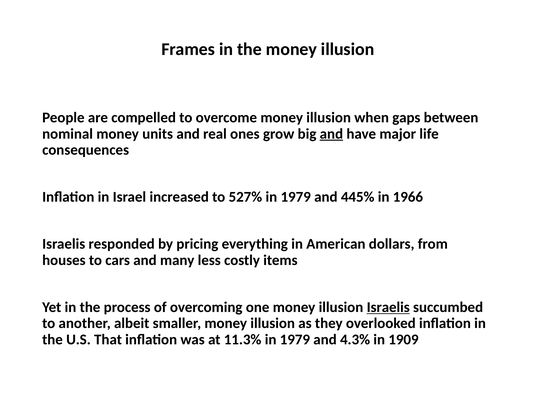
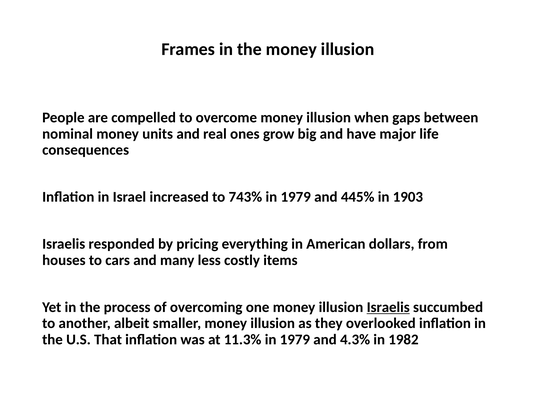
and underline: present -> none (331, 134)
527%: 527% -> 743% (245, 197)
1966: 1966 -> 1903 (408, 197)
1909: 1909 -> 1982 (403, 339)
